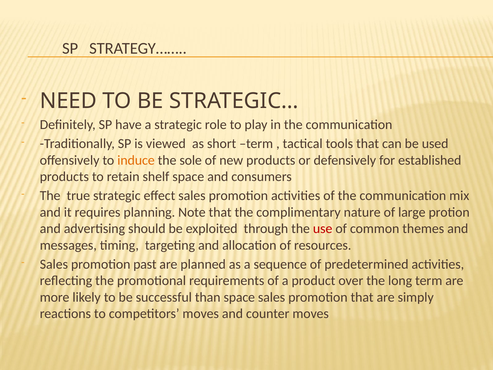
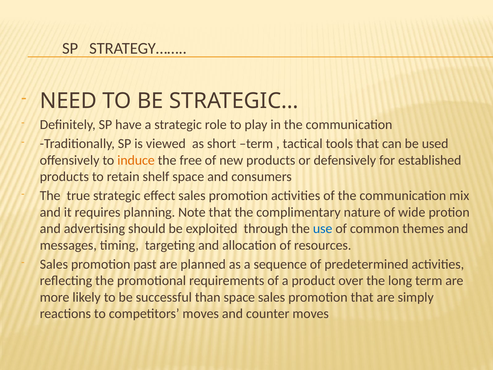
sole: sole -> free (191, 160)
large: large -> wide (412, 212)
use colour: red -> blue (323, 229)
